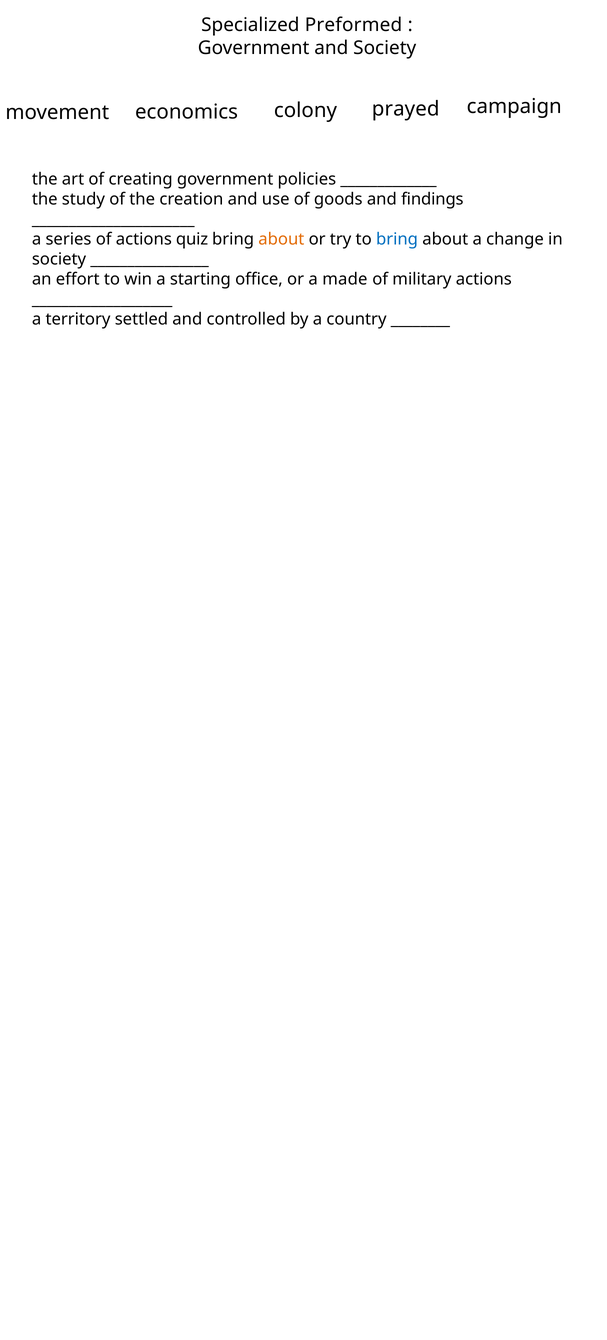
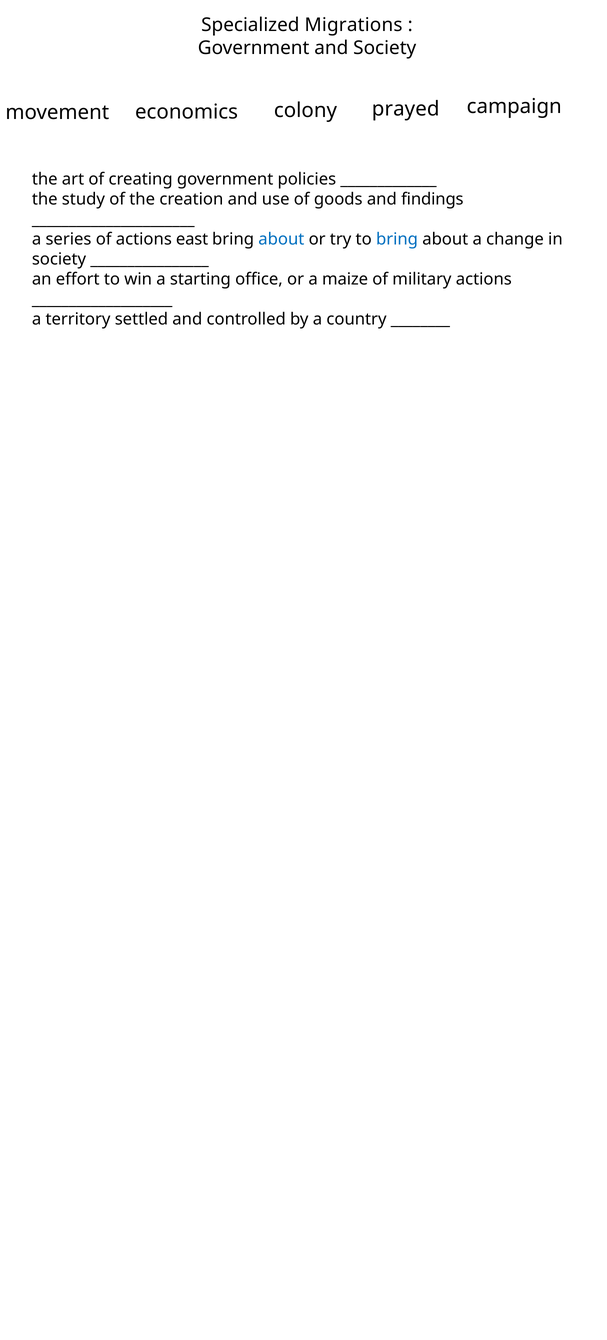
Preformed: Preformed -> Migrations (354, 25)
quiz: quiz -> east (192, 239)
about colour: orange -> blue (281, 239)
made: made -> maize (345, 279)
